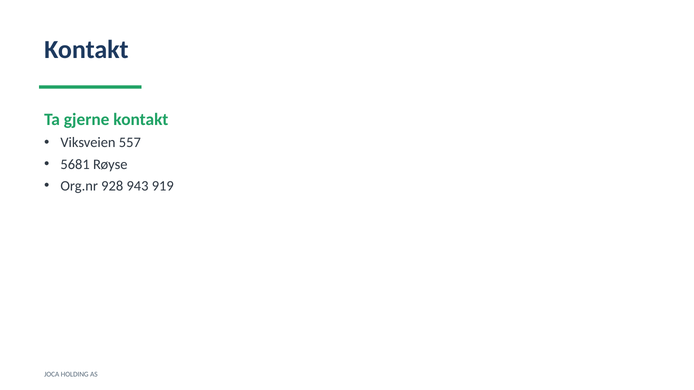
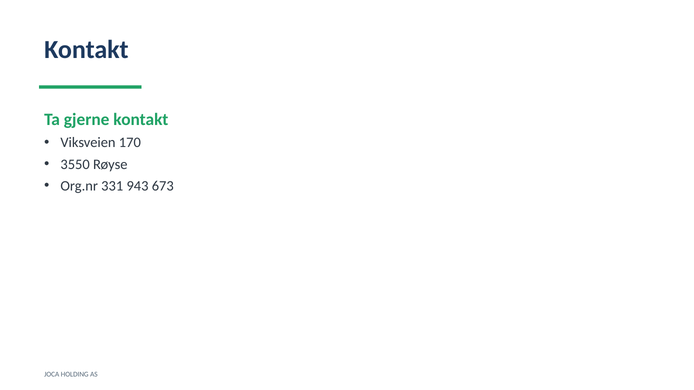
557: 557 -> 170 (130, 143)
5681: 5681 -> 3550 (75, 164)
928: 928 -> 331 (112, 186)
919: 919 -> 673 (163, 186)
